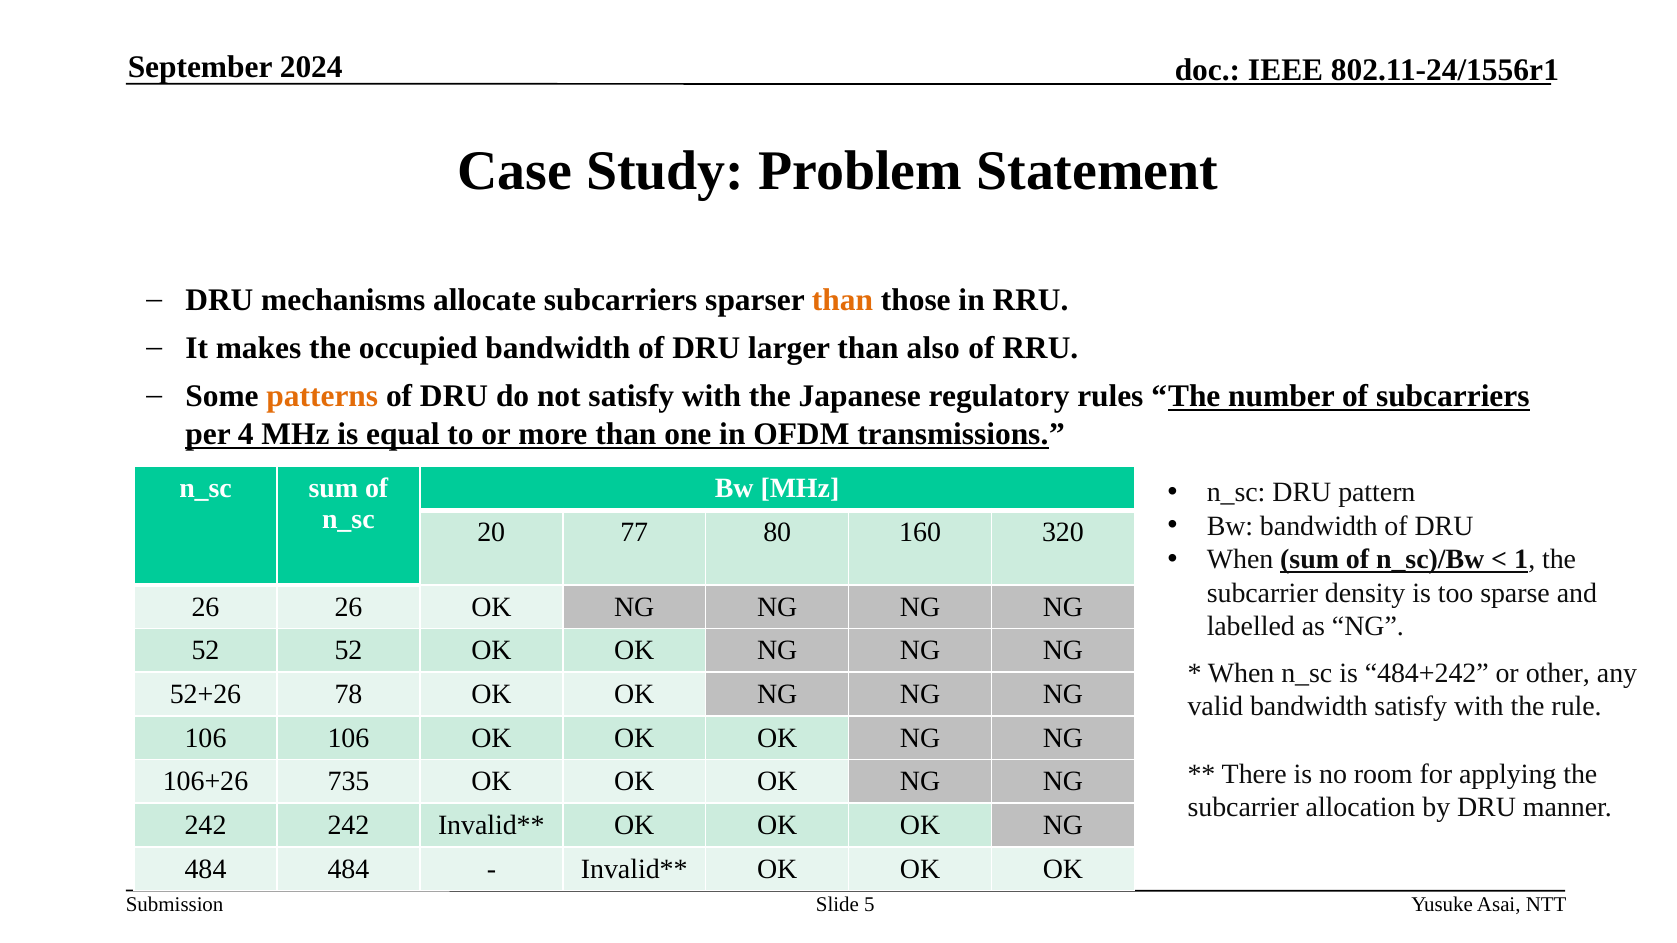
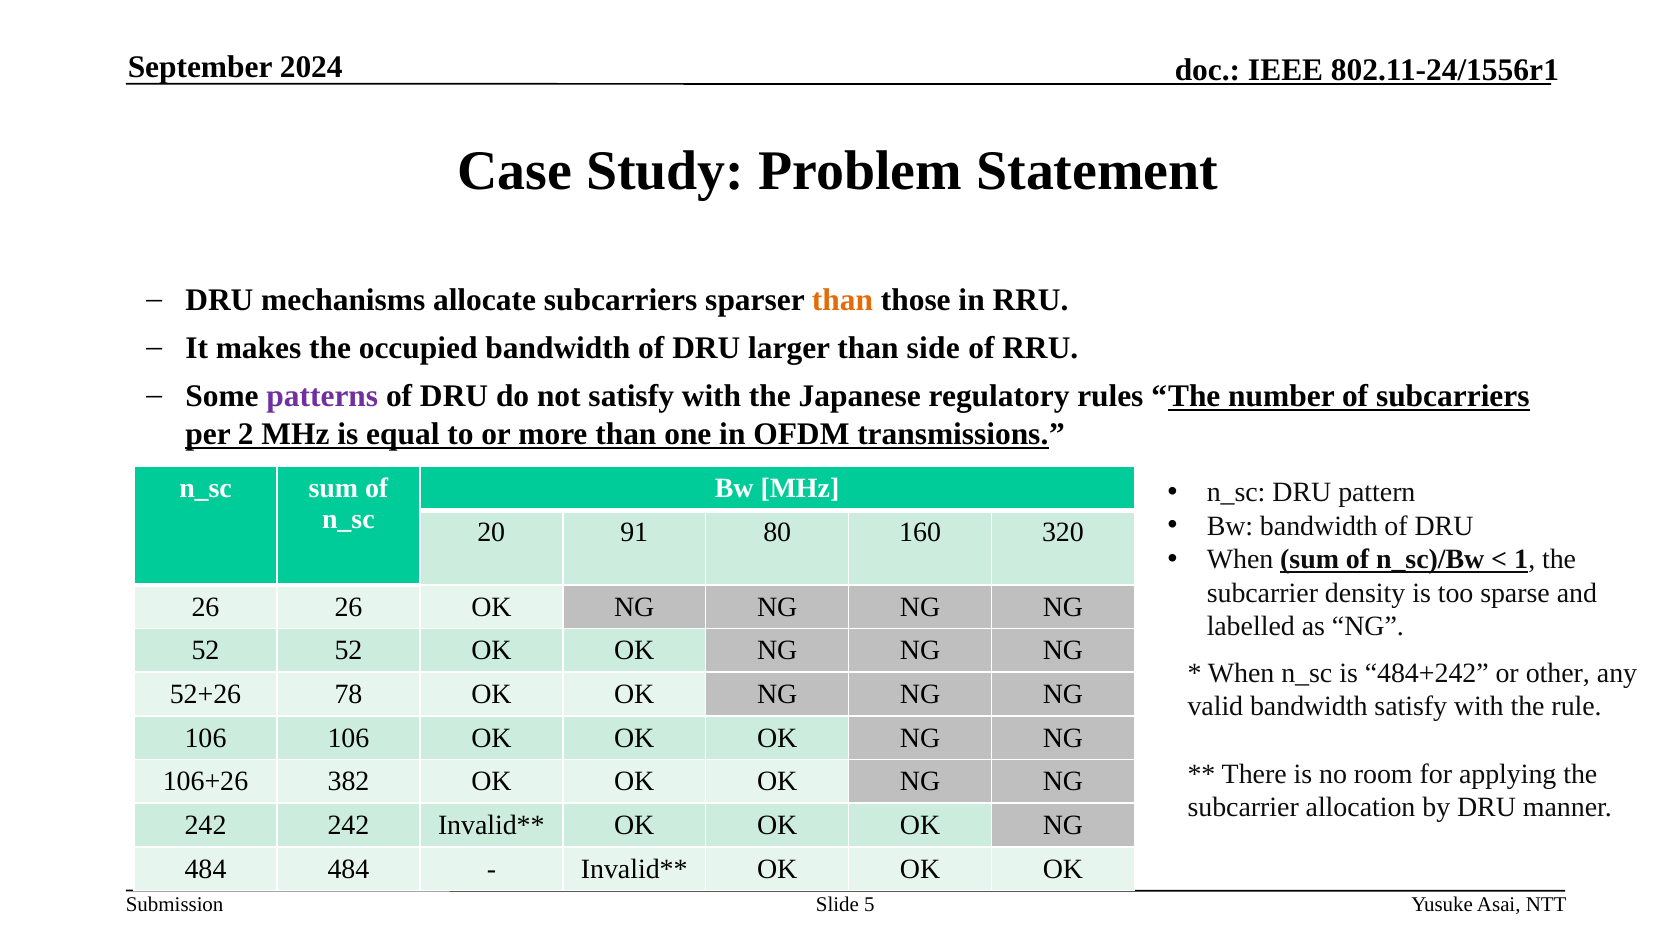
also: also -> side (933, 348)
patterns colour: orange -> purple (322, 396)
4: 4 -> 2 (246, 434)
77: 77 -> 91 (634, 532)
735: 735 -> 382 (349, 782)
